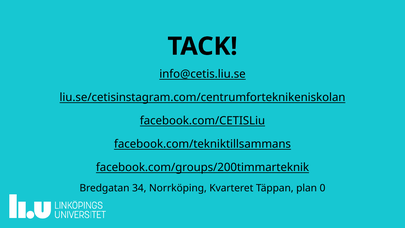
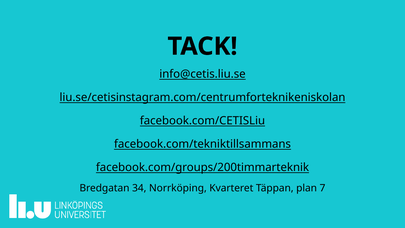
0: 0 -> 7 (322, 188)
